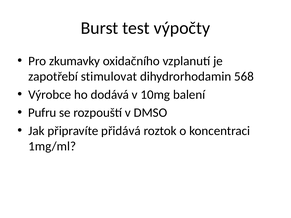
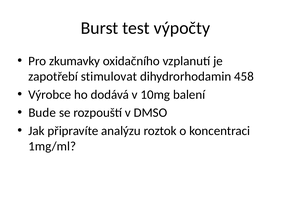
568: 568 -> 458 (244, 77)
Pufru: Pufru -> Bude (42, 113)
přidává: přidává -> analýzu (121, 131)
